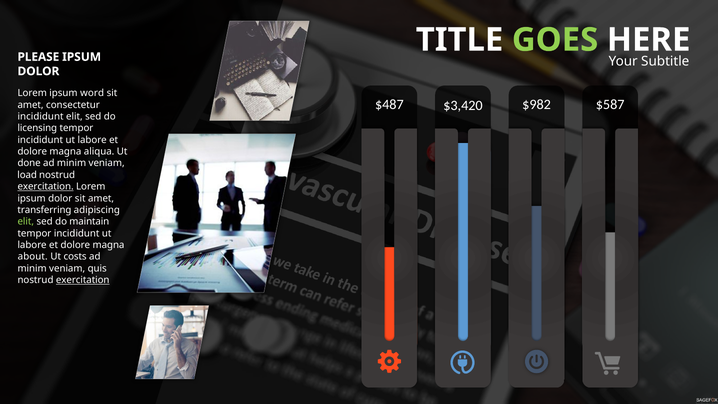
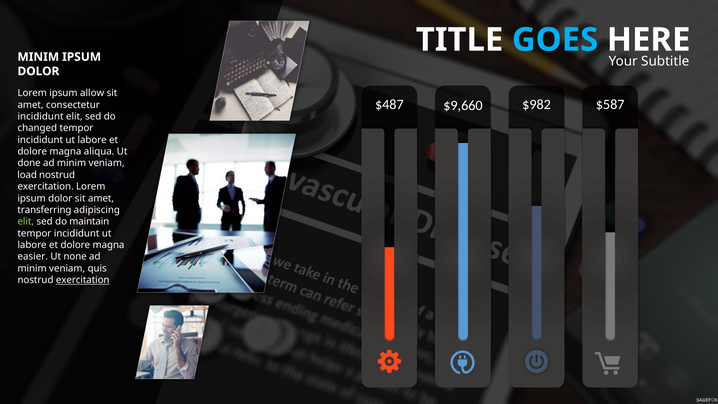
GOES colour: light green -> light blue (555, 40)
PLEASE: PLEASE -> MINIM (38, 57)
word: word -> allow (92, 93)
$3,420: $3,420 -> $9,660 (463, 106)
licensing: licensing -> changed (37, 128)
exercitation underline: present -> none (46, 187)
about: about -> easier (33, 257)
costs: costs -> none (75, 257)
